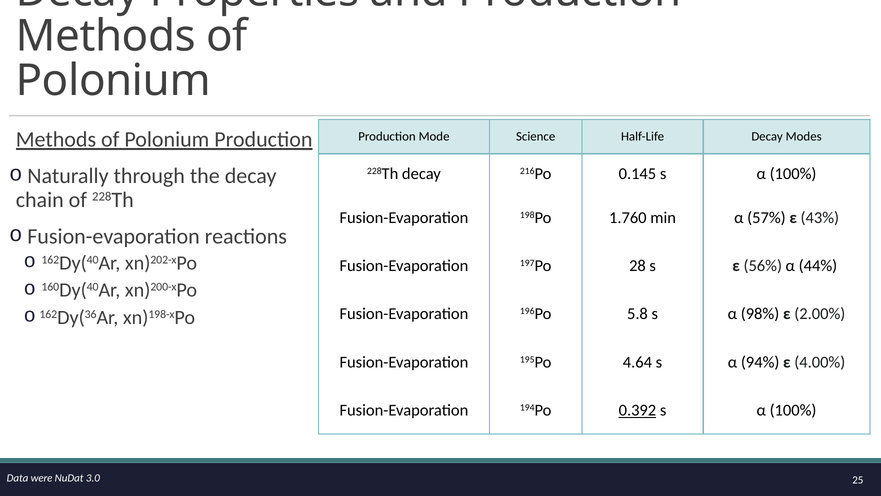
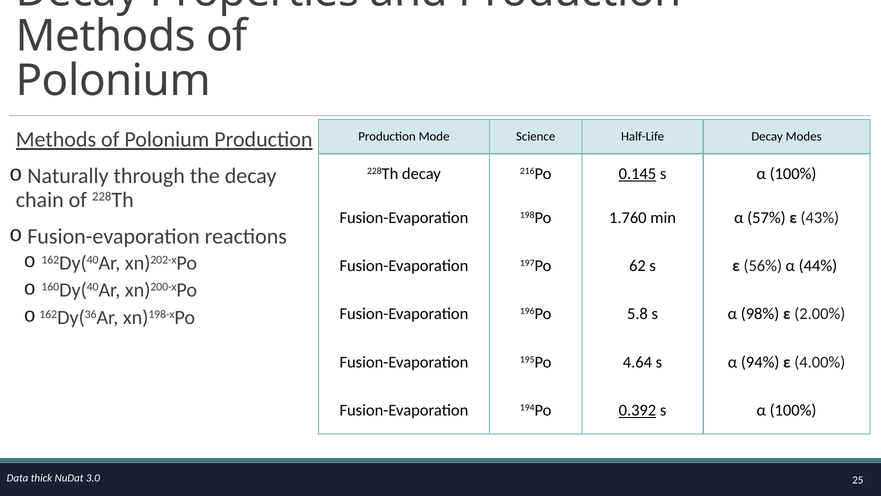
0.145 underline: none -> present (637, 174)
28: 28 -> 62 (637, 266)
were: were -> thick (42, 477)
